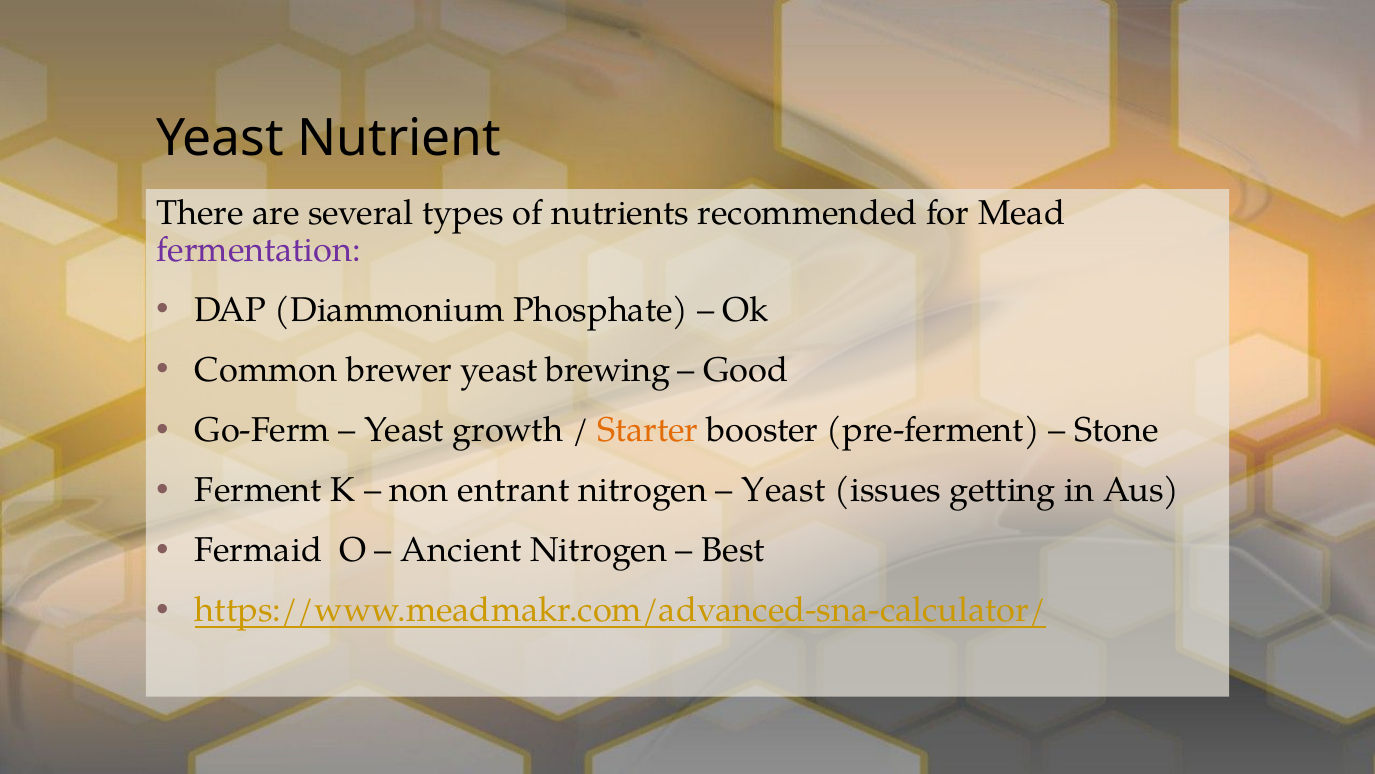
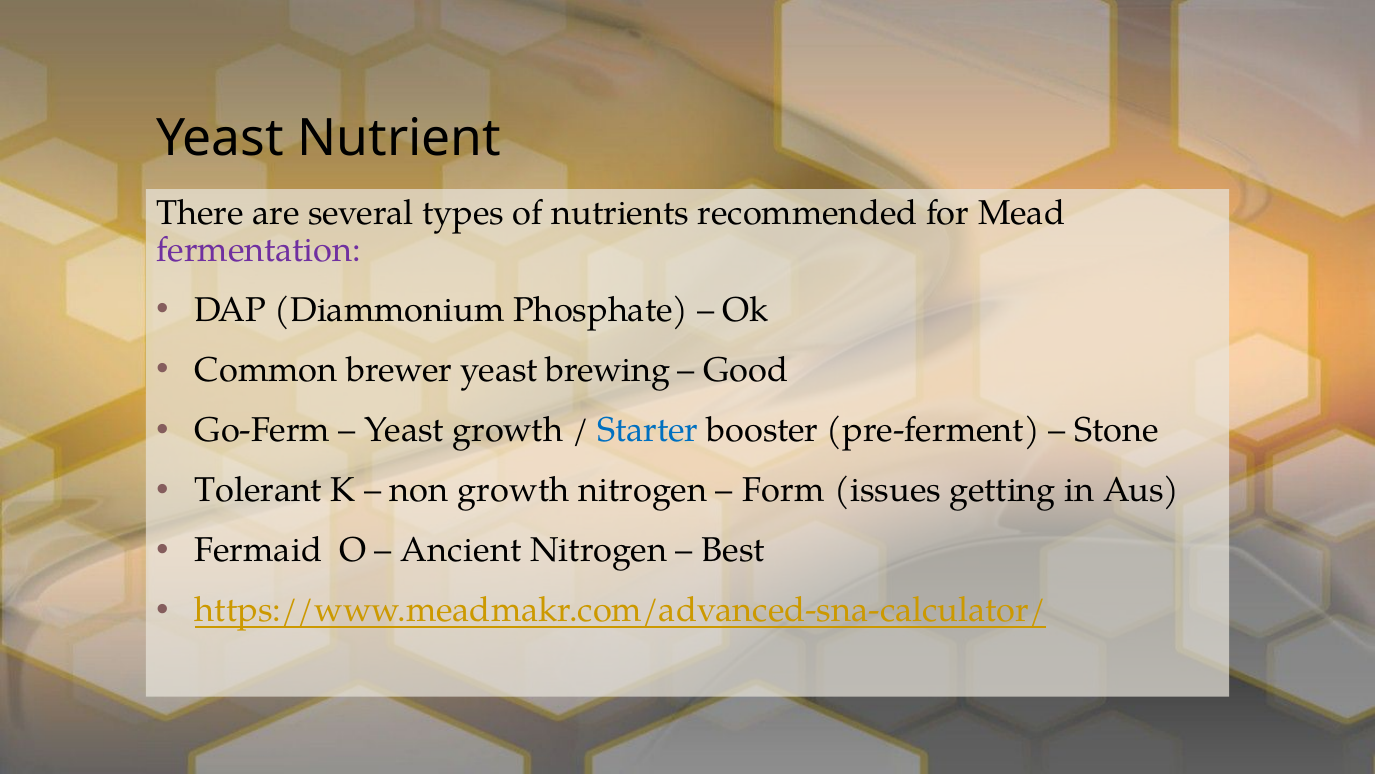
Starter colour: orange -> blue (648, 430)
Ferment: Ferment -> Tolerant (259, 490)
non entrant: entrant -> growth (514, 490)
Yeast: Yeast -> Form (784, 490)
